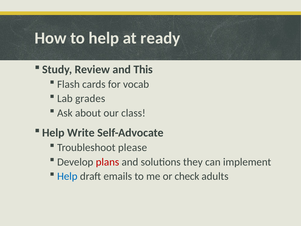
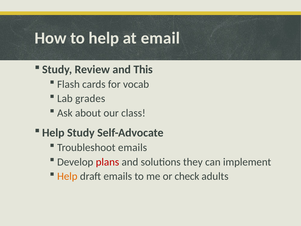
ready: ready -> email (160, 38)
Help Write: Write -> Study (81, 133)
Troubleshoot please: please -> emails (133, 147)
Help colour: blue -> orange (67, 176)
